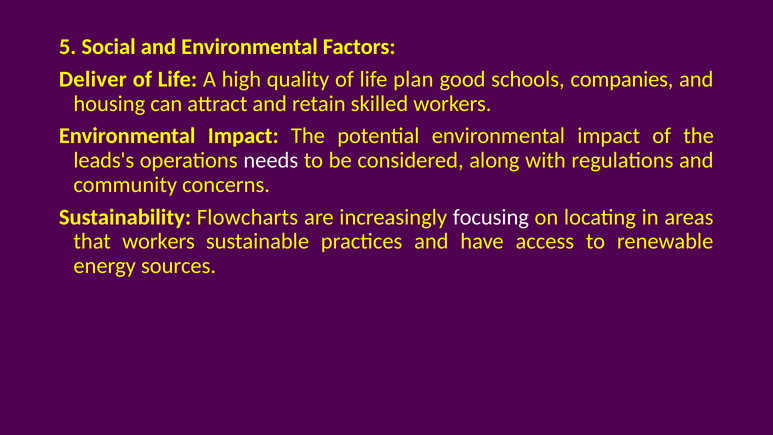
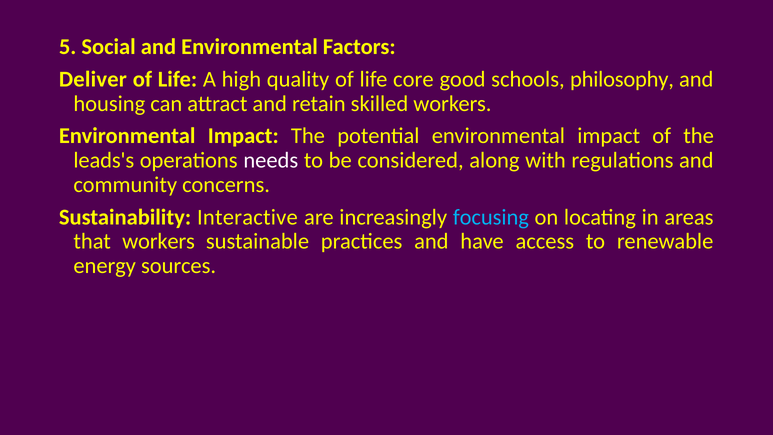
plan: plan -> core (413, 79)
companies: companies -> philosophy (622, 79)
Flowcharts: Flowcharts -> Interactive (247, 217)
focusing colour: white -> light blue (491, 217)
